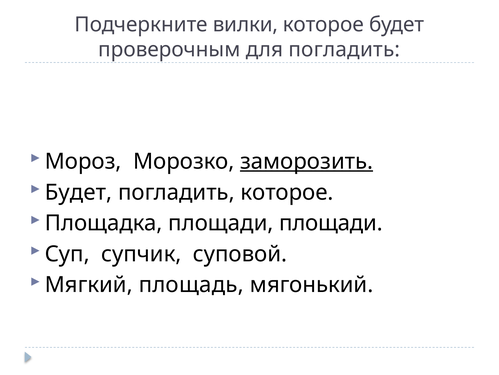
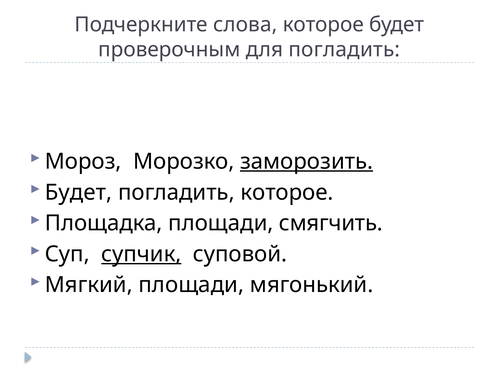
вилки: вилки -> слова (245, 25)
площади площади: площади -> смягчить (331, 223)
супчик underline: none -> present (141, 254)
Мягкий площадь: площадь -> площади (191, 284)
